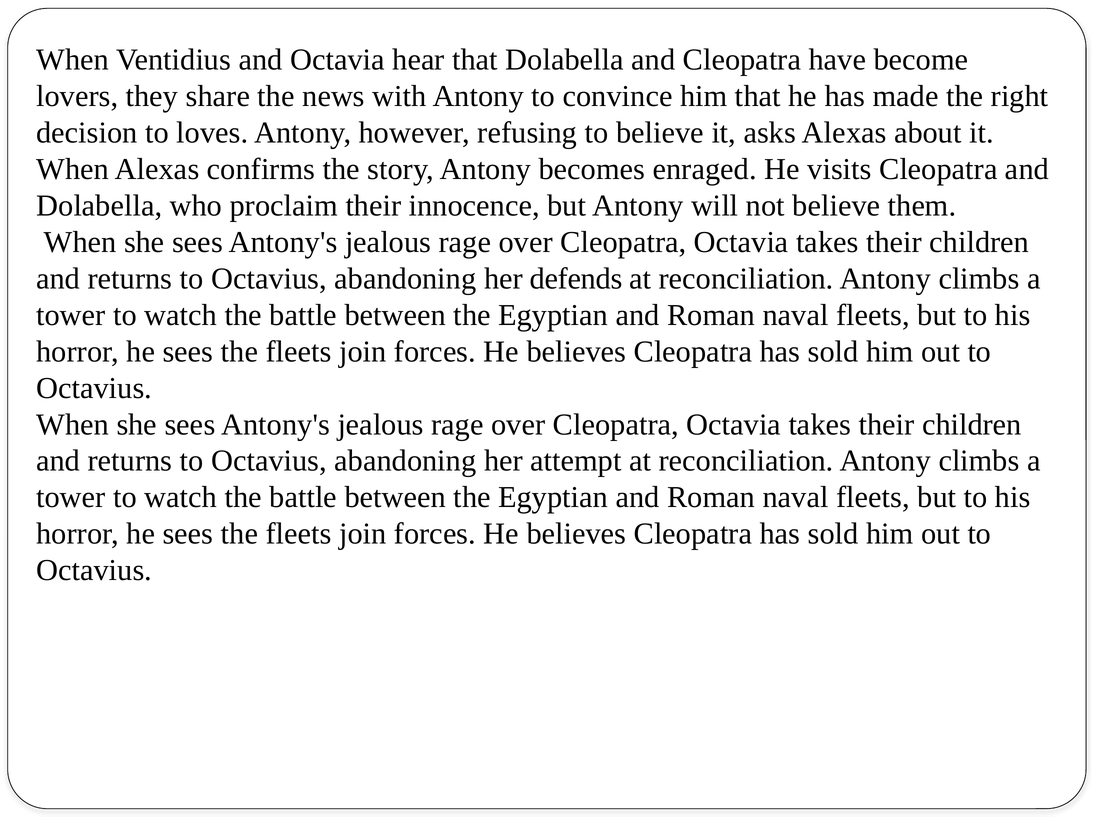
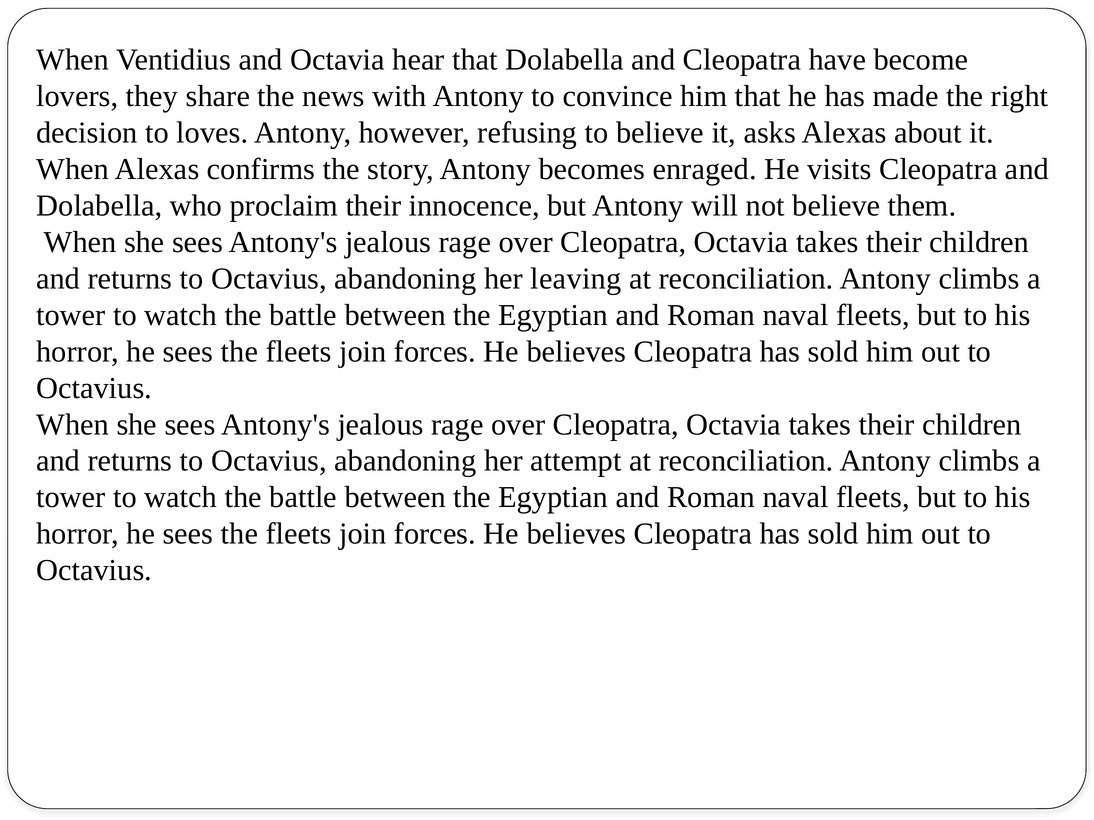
defends: defends -> leaving (576, 279)
